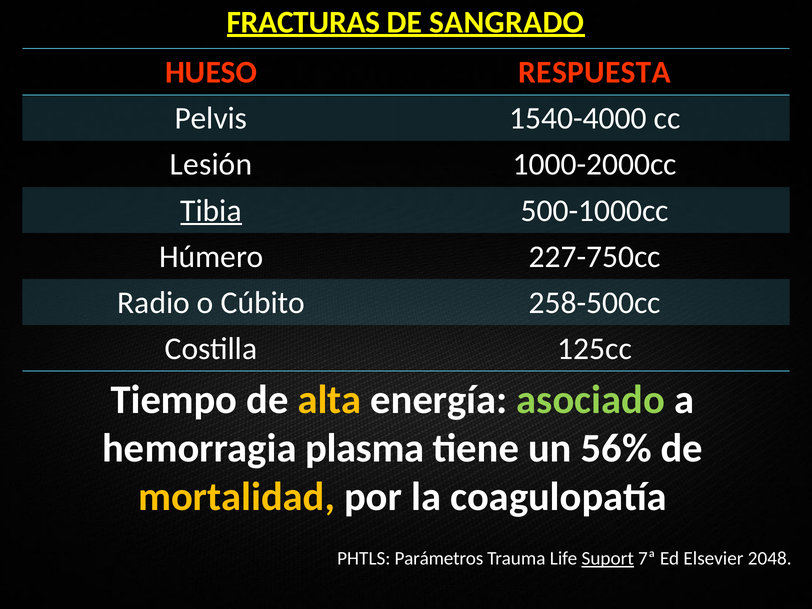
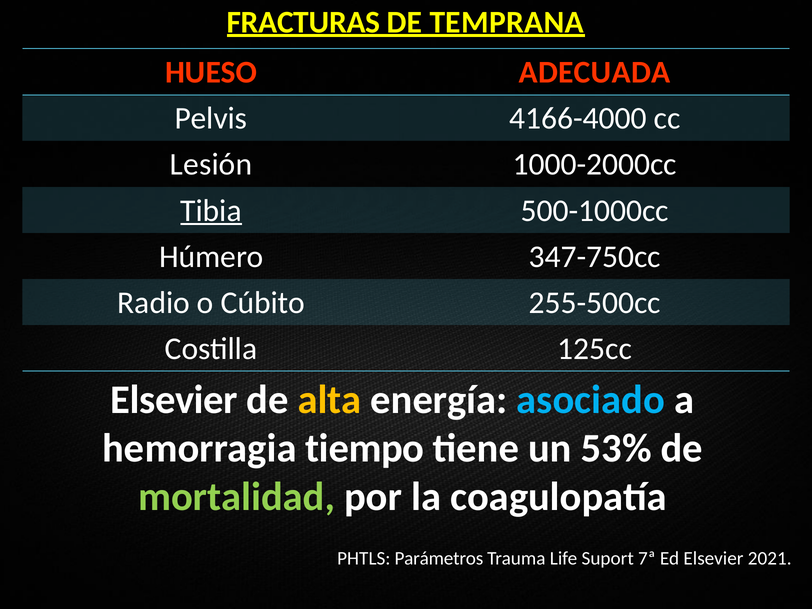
SANGRADO: SANGRADO -> TEMPRANA (507, 22)
RESPUESTA: RESPUESTA -> ADECUADA (595, 72)
1540-4000: 1540-4000 -> 4166-4000 (578, 118)
227-750cc: 227-750cc -> 347-750cc (595, 257)
258-500cc: 258-500cc -> 255-500cc (595, 303)
Tiempo: Tiempo -> Elsevier (174, 400)
asociado colour: light green -> light blue (591, 400)
plasma: plasma -> tiempo (365, 448)
56%: 56% -> 53% (616, 448)
mortalidad colour: yellow -> light green (237, 497)
Suport underline: present -> none (608, 558)
2048: 2048 -> 2021 (770, 558)
